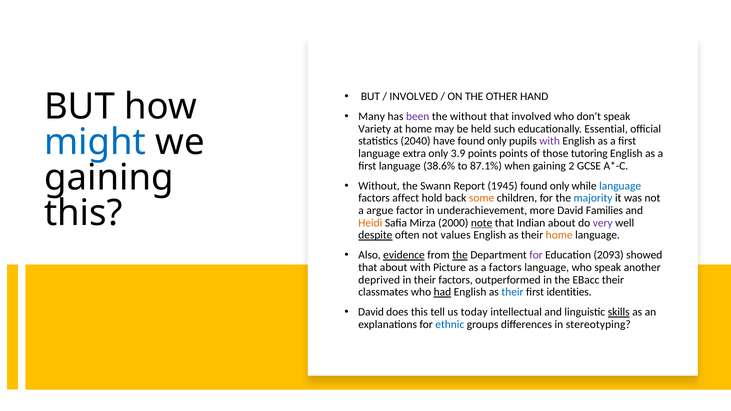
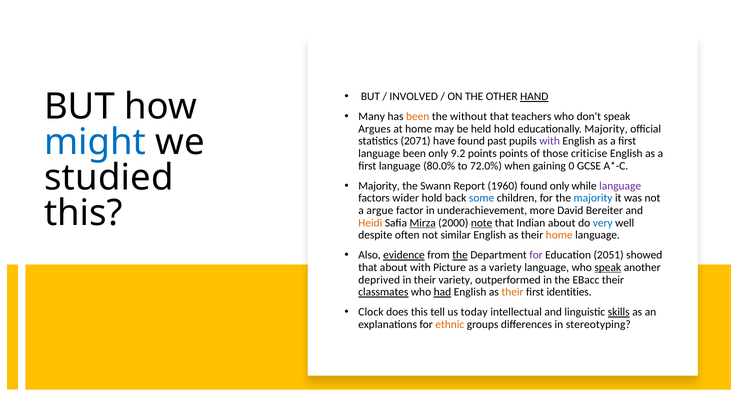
HAND underline: none -> present (534, 97)
been colour: purple -> orange (418, 117)
that involved: involved -> teachers (531, 117)
Variety: Variety -> Argues (375, 129)
held such: such -> hold (504, 129)
educationally Essential: Essential -> Majority (606, 129)
2040: 2040 -> 2071 (416, 141)
have found only: only -> past (497, 141)
language extra: extra -> been (414, 154)
3.9: 3.9 -> 9.2 (458, 154)
tutoring: tutoring -> criticise (589, 154)
38.6%: 38.6% -> 80.0% (439, 166)
87.1%: 87.1% -> 72.0% (486, 166)
2: 2 -> 0 (571, 166)
gaining: gaining -> studied (109, 178)
Without: Without -> Majority (379, 186)
1945: 1945 -> 1960 (503, 186)
language colour: blue -> purple (620, 186)
affect: affect -> wider (406, 198)
some colour: orange -> blue (482, 198)
Families: Families -> Bereiter (604, 211)
Mirza underline: none -> present (423, 223)
very colour: purple -> blue (603, 223)
despite underline: present -> none (375, 235)
values: values -> similar (456, 235)
2093: 2093 -> 2051 (609, 255)
a factors: factors -> variety (505, 268)
speak underline: none -> present (608, 268)
their factors: factors -> variety (456, 280)
classmates underline: none -> present (383, 292)
their colour: blue -> orange (512, 292)
David: David -> Clock (371, 312)
ethnic colour: blue -> orange (450, 325)
